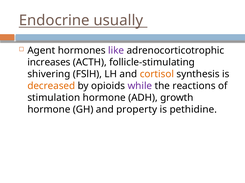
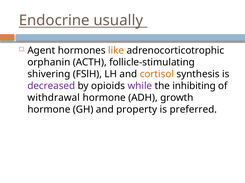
like colour: purple -> orange (116, 51)
increases: increases -> orphanin (49, 63)
decreased colour: orange -> purple (51, 86)
reactions: reactions -> inhibiting (194, 86)
stimulation: stimulation -> withdrawal (54, 98)
pethidine: pethidine -> preferred (193, 110)
